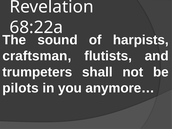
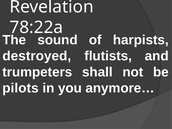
68:22a: 68:22a -> 78:22a (36, 27)
craftsman: craftsman -> destroyed (37, 56)
